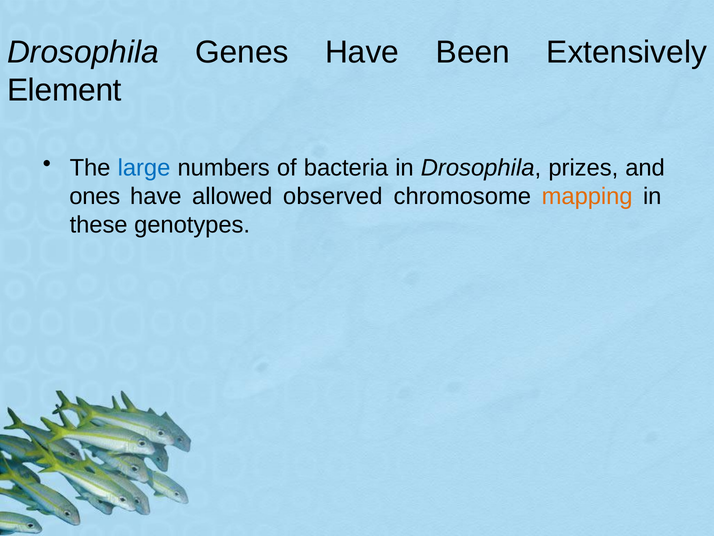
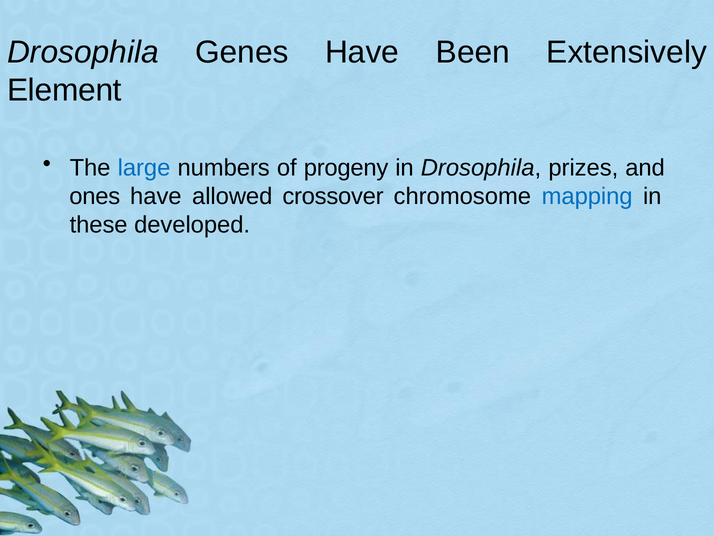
bacteria: bacteria -> progeny (346, 168)
observed: observed -> crossover (333, 196)
mapping colour: orange -> blue (587, 196)
genotypes: genotypes -> developed (192, 225)
